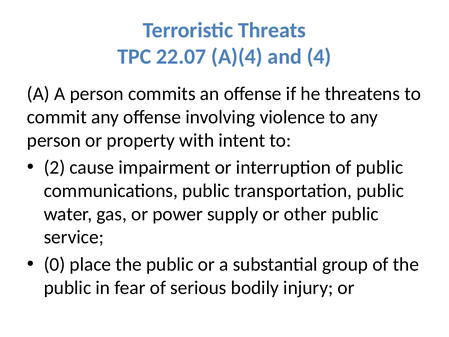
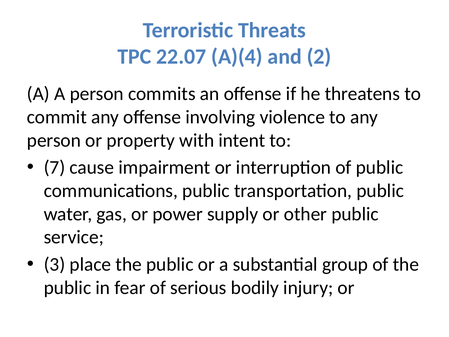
4: 4 -> 2 (319, 57)
2: 2 -> 7 (55, 167)
0: 0 -> 3 (55, 264)
